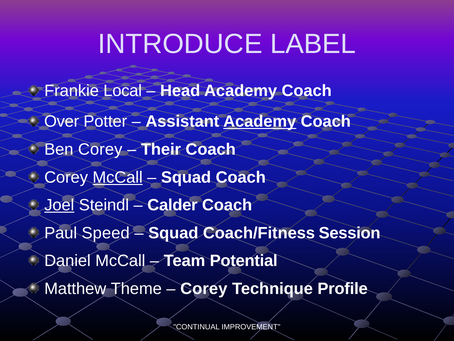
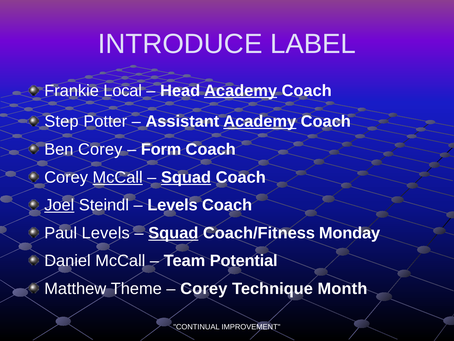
Academy underline: none -> present (241, 90)
Over: Over -> Step (61, 121)
Their: Their -> Form (161, 149)
Squad underline: none -> present (186, 177)
Calder: Calder -> Levels (173, 205)
Paul Speed: Speed -> Levels (106, 233)
Squad underline: none -> present (173, 233)
Session: Session -> Monday (350, 233)
Profile: Profile -> Month (342, 288)
